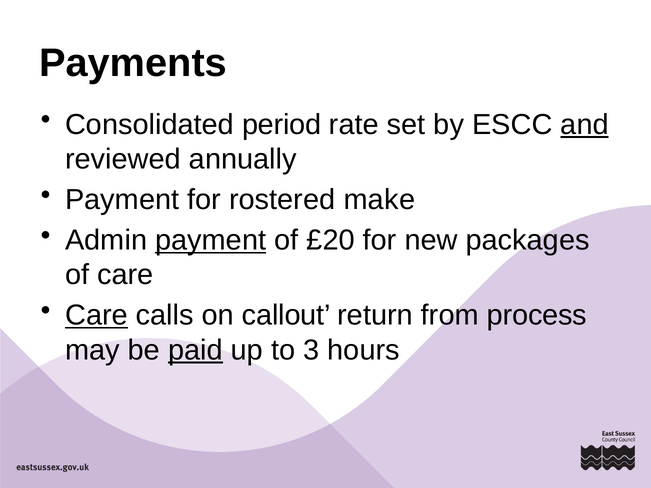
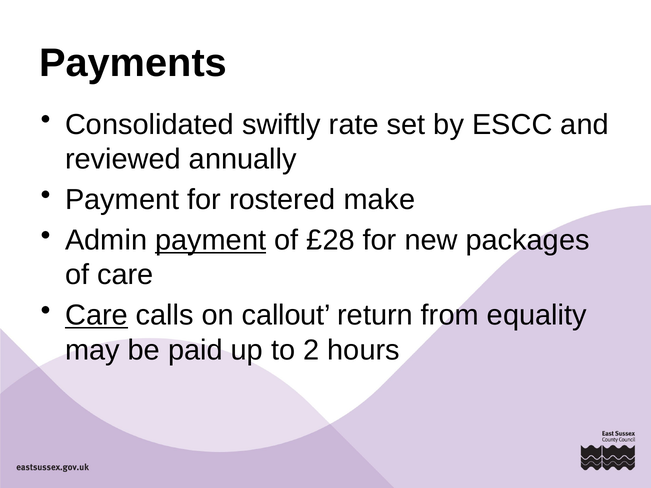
period: period -> swiftly (281, 125)
and underline: present -> none (585, 125)
£20: £20 -> £28 (331, 240)
process: process -> equality (537, 316)
paid underline: present -> none (195, 350)
3: 3 -> 2 (311, 350)
